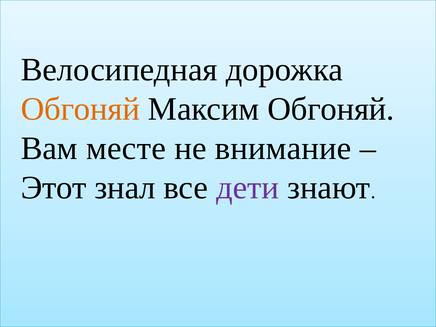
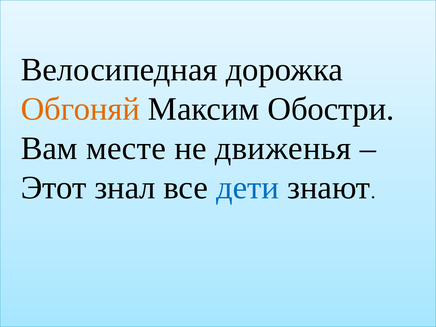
Максим Обгоняй: Обгоняй -> Обостри (331, 109)
внимание: внимание -> движенья (283, 148)
дети colour: purple -> blue (248, 188)
